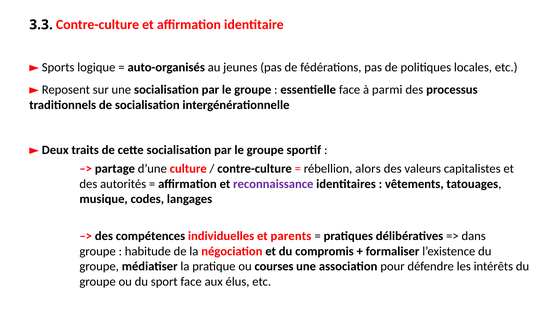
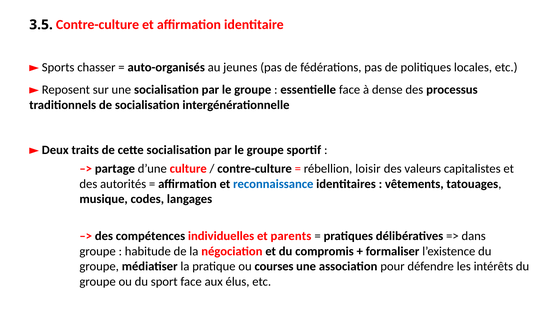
3.3: 3.3 -> 3.5 (41, 25)
logique: logique -> chasser (96, 67)
parmi: parmi -> dense (387, 90)
alors: alors -> loisir (368, 169)
reconnaissance colour: purple -> blue (273, 184)
